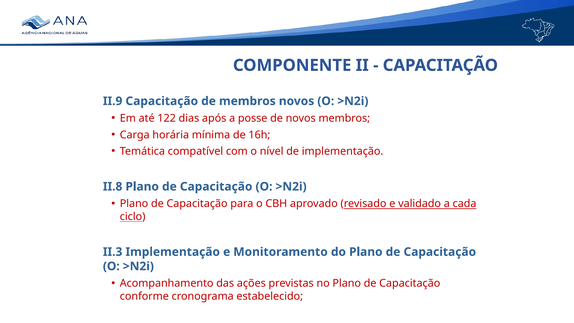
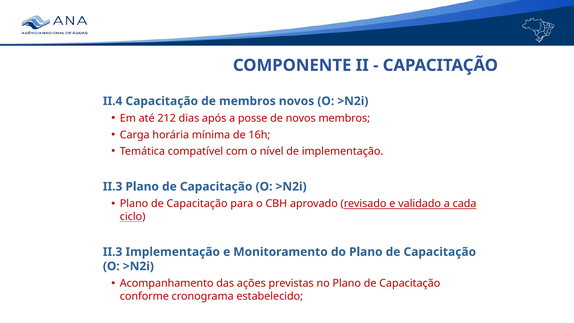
II.9: II.9 -> II.4 (113, 101)
122: 122 -> 212 (167, 118)
II.8: II.8 -> II.3 (113, 187)
